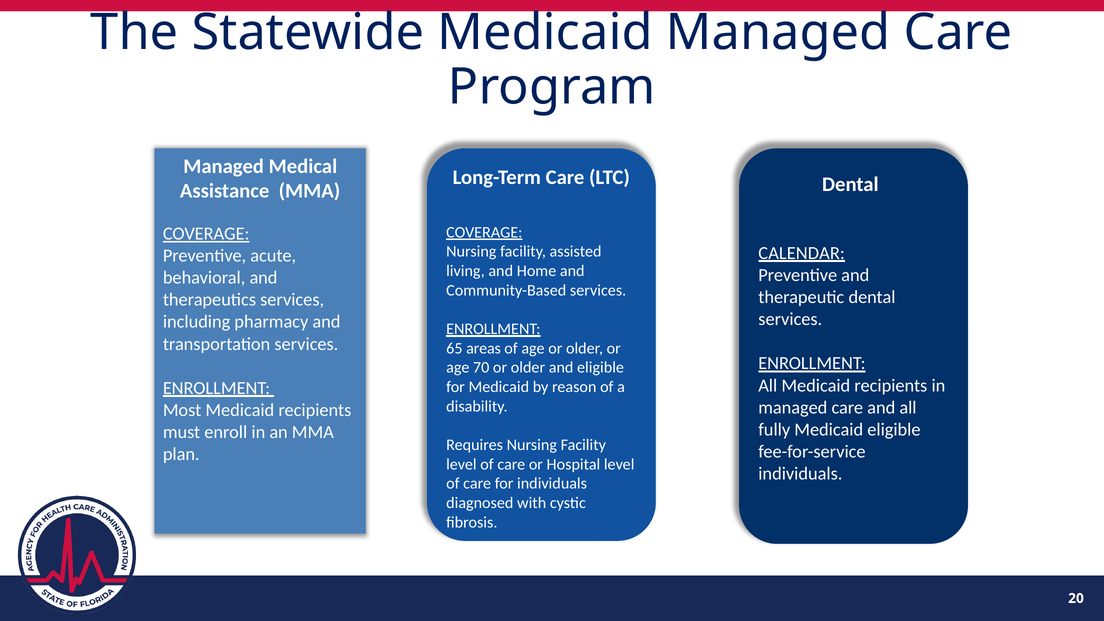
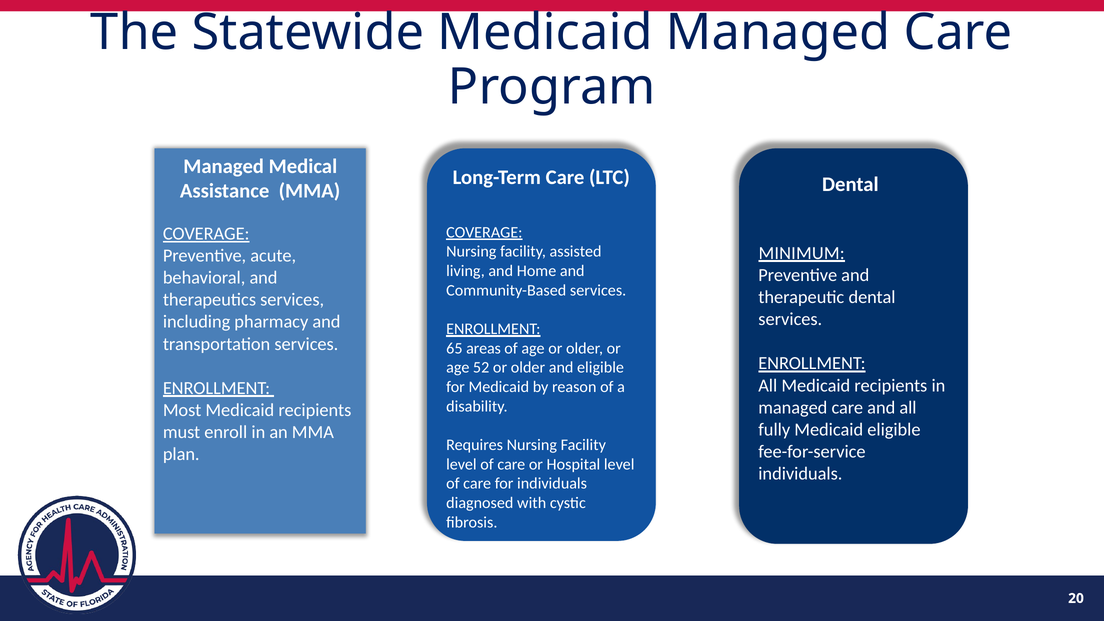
CALENDAR: CALENDAR -> MINIMUM (802, 253)
70: 70 -> 52 (481, 368)
